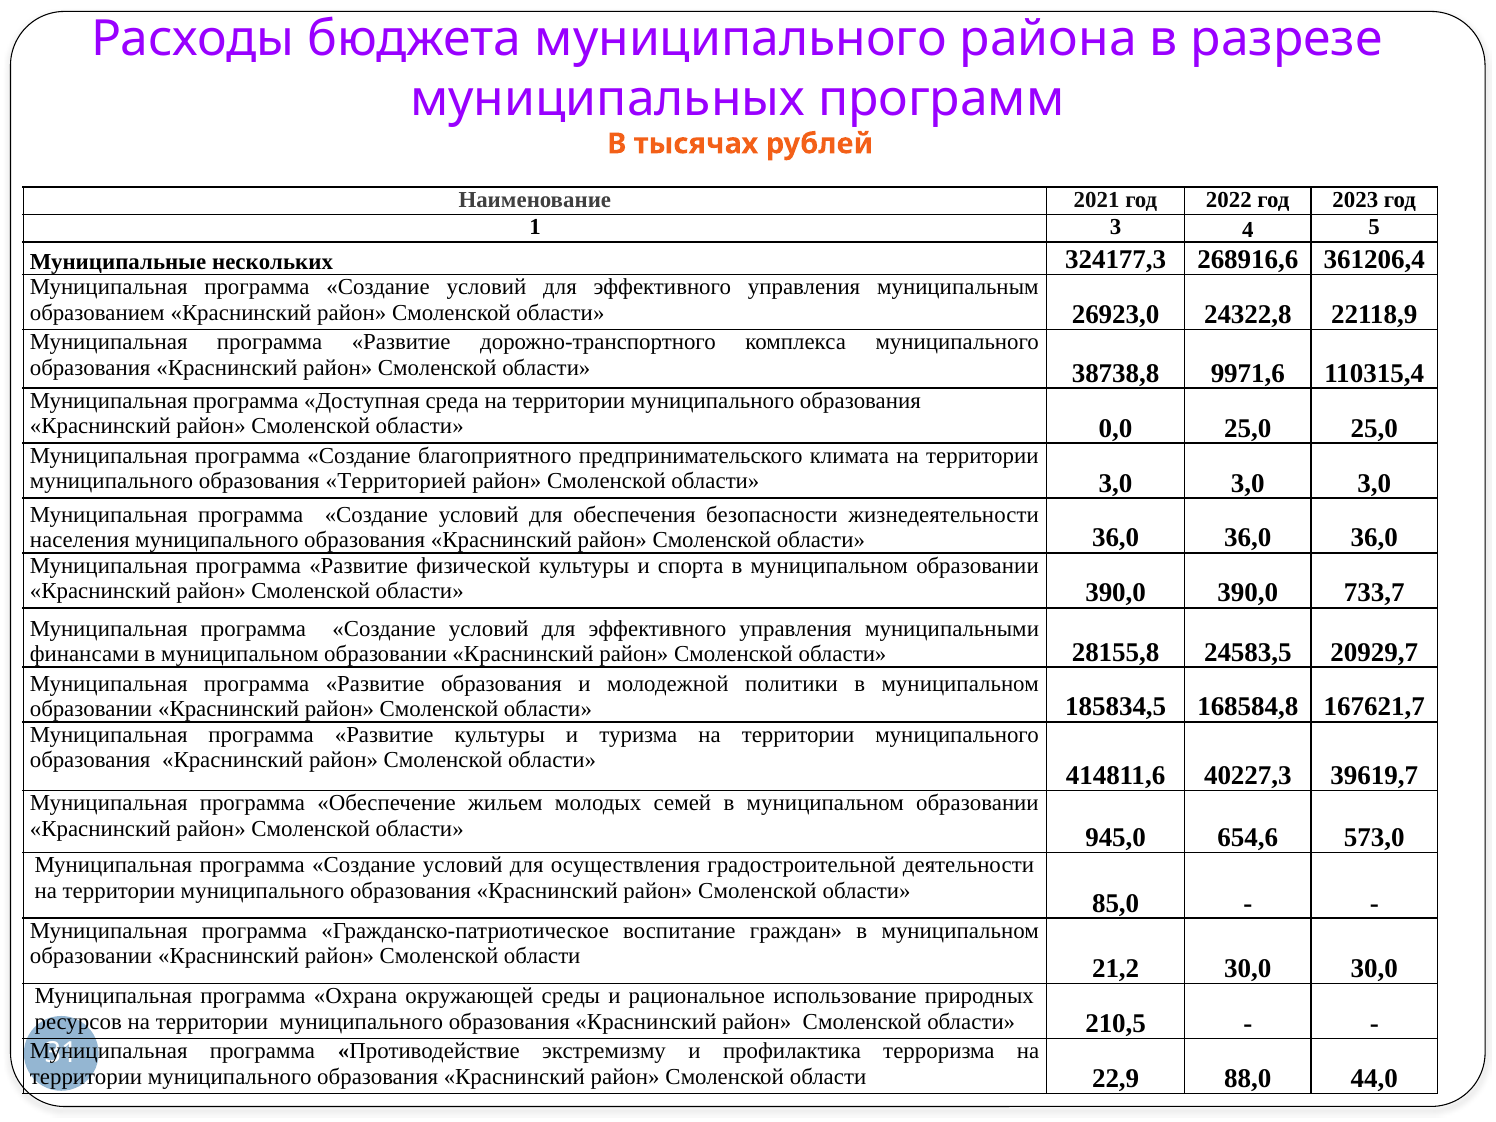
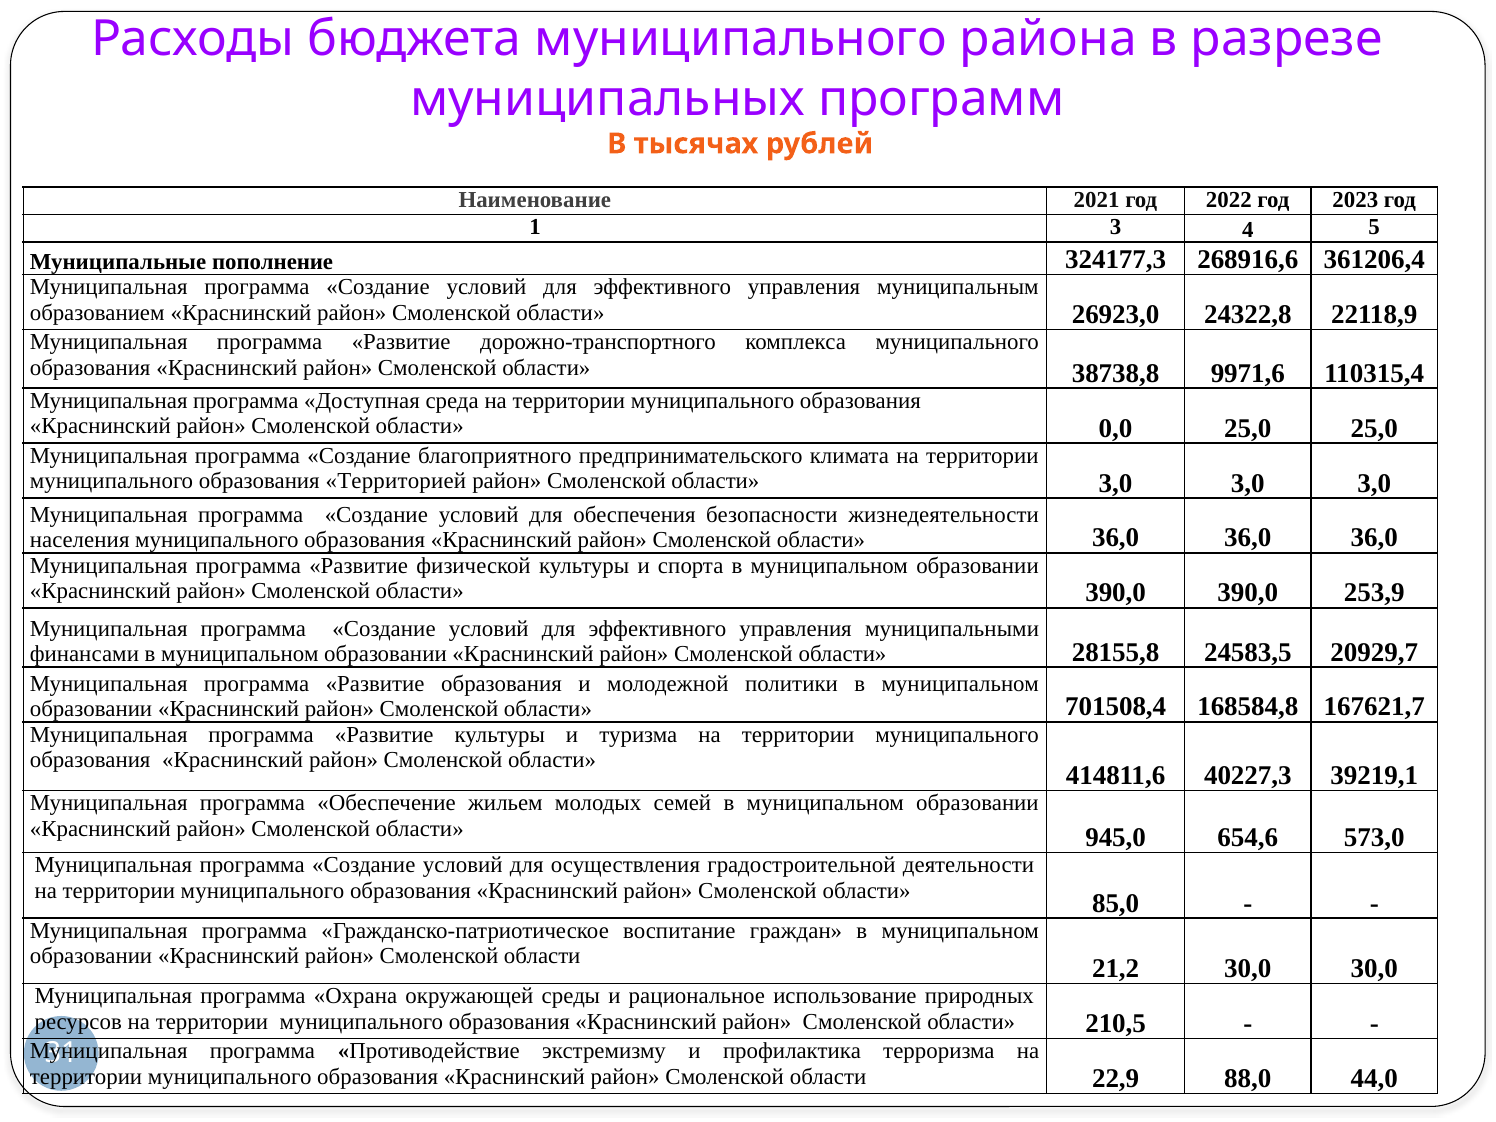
нескольких: нескольких -> пополнение (273, 262)
733,7: 733,7 -> 253,9 (1374, 593)
185834,5: 185834,5 -> 701508,4 (1116, 707)
39619,7: 39619,7 -> 39219,1 (1374, 776)
